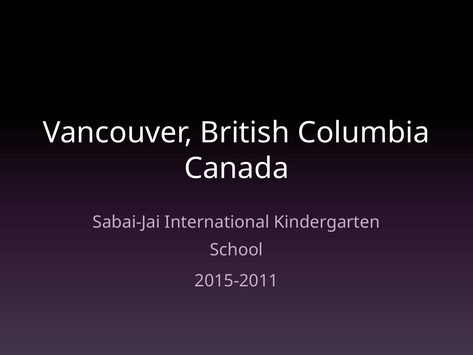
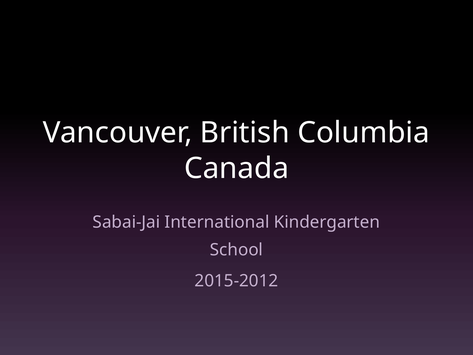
2015-2011: 2015-2011 -> 2015-2012 (236, 281)
